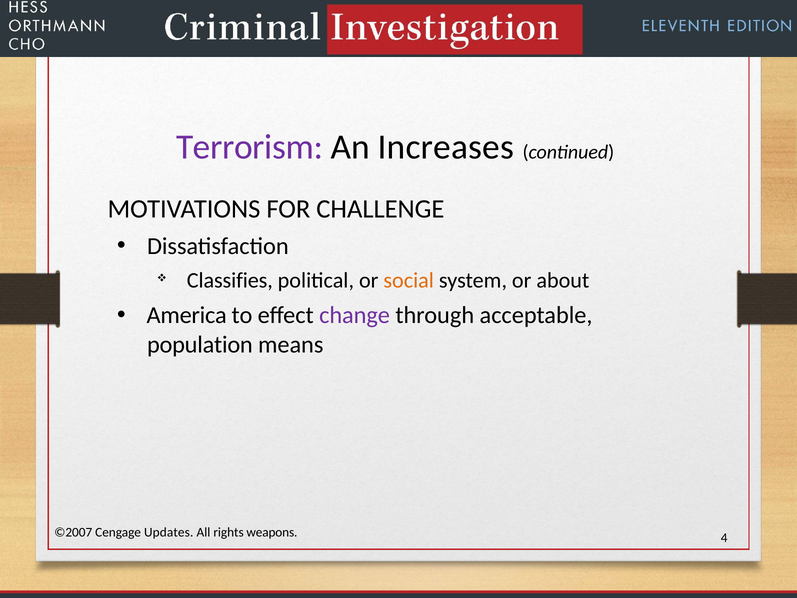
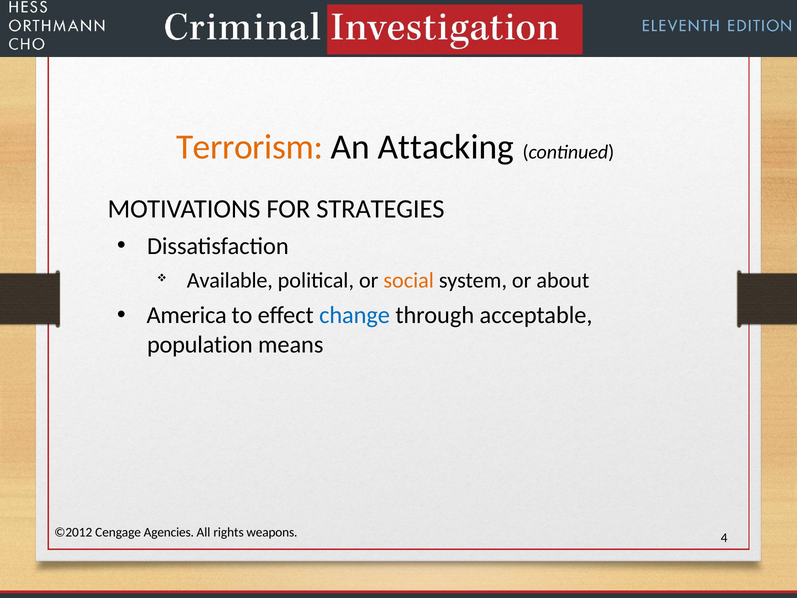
Terrorism colour: purple -> orange (250, 147)
Increases: Increases -> Attacking (446, 147)
CHALLENGE: CHALLENGE -> STRATEGIES (380, 209)
Classifies: Classifies -> Available (230, 280)
change colour: purple -> blue (355, 315)
©2007: ©2007 -> ©2012 (73, 532)
Updates: Updates -> Agencies (169, 532)
